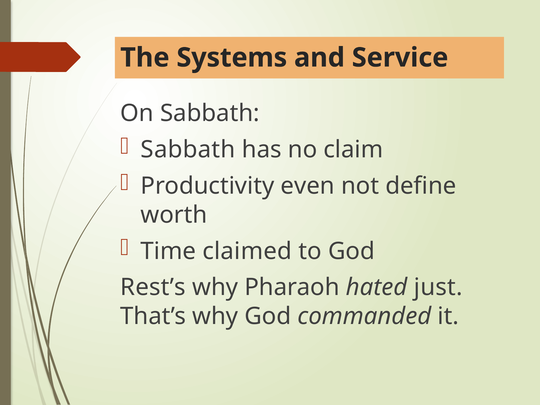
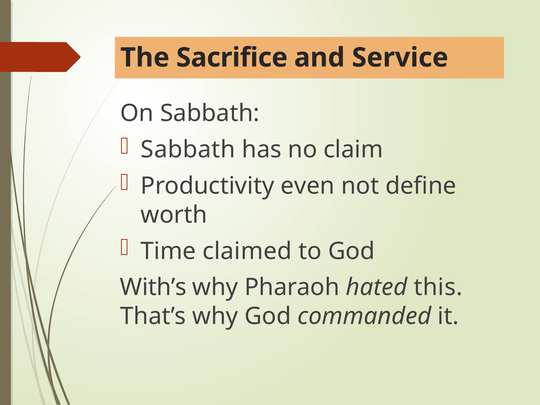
Systems: Systems -> Sacrifice (232, 58)
Rest’s: Rest’s -> With’s (153, 287)
just: just -> this (438, 287)
